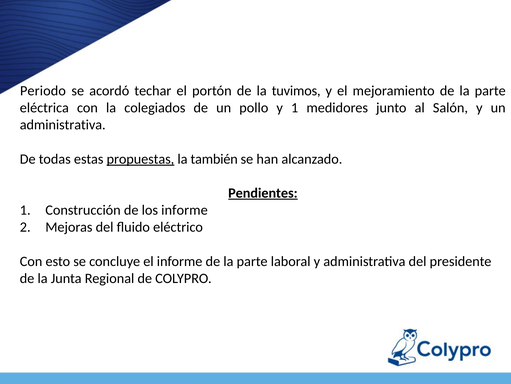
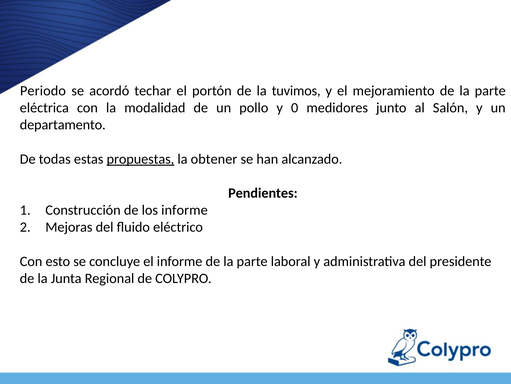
colegiados: colegiados -> modalidad (155, 108)
y 1: 1 -> 0 (295, 108)
administrativa: administrativa -> departamento (63, 125)
también: también -> obtener (214, 159)
Pendientes underline: present -> none (263, 193)
